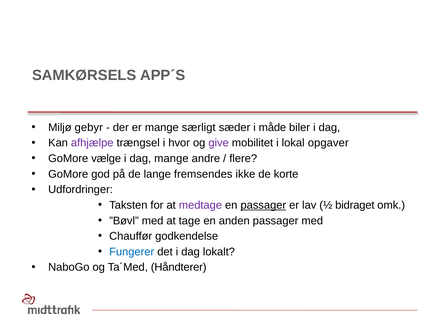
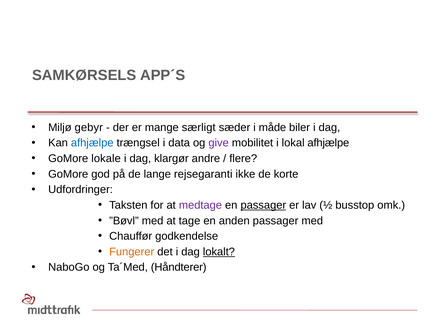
afhjælpe colour: purple -> blue (92, 143)
hvor: hvor -> data (179, 143)
lokal opgaver: opgaver -> afhjælpe (328, 143)
vælge: vælge -> lokale (106, 159)
dag mange: mange -> klargør (171, 159)
fremsendes: fremsendes -> rejsegaranti (203, 174)
bidraget: bidraget -> busstop (355, 205)
Fungerer colour: blue -> orange (132, 252)
lokalt underline: none -> present (219, 252)
